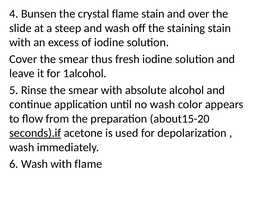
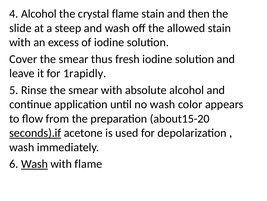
4 Bunsen: Bunsen -> Alcohol (39, 14)
over: over -> then (199, 14)
staining: staining -> allowed (186, 28)
1alcohol: 1alcohol -> 1rapidly (85, 73)
Wash underline: none -> present (34, 163)
